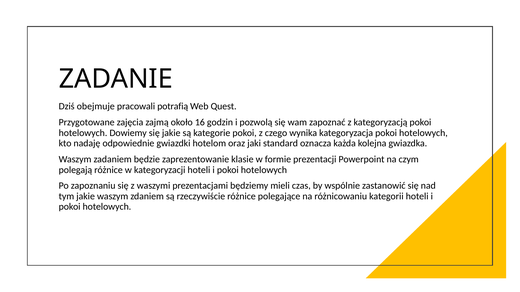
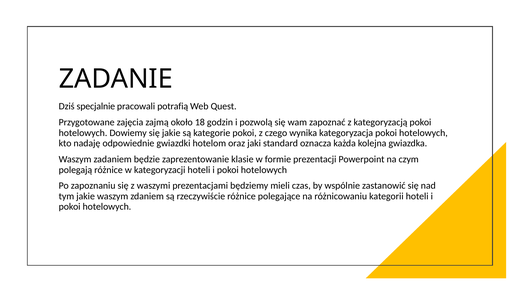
obejmuje: obejmuje -> specjalnie (96, 107)
16: 16 -> 18 (200, 123)
